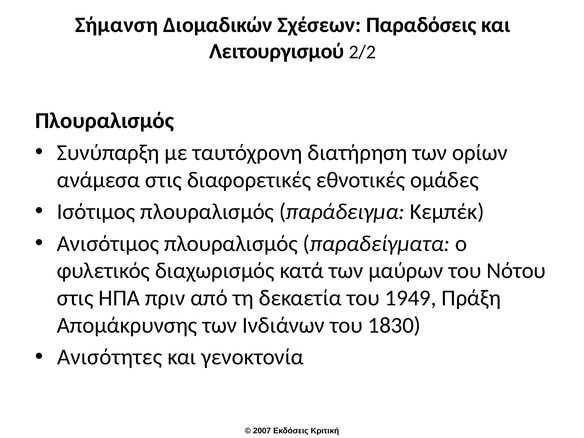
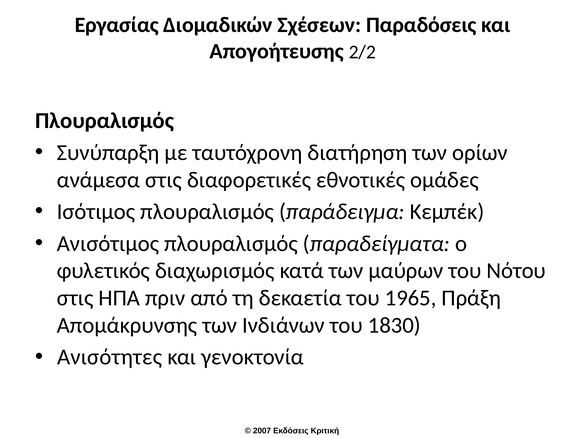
Σήμανση: Σήμανση -> Εργασίας (117, 25)
Λειτουργισμού: Λειτουργισμού -> Απογοήτευσης (277, 51)
1949: 1949 -> 1965 (411, 298)
